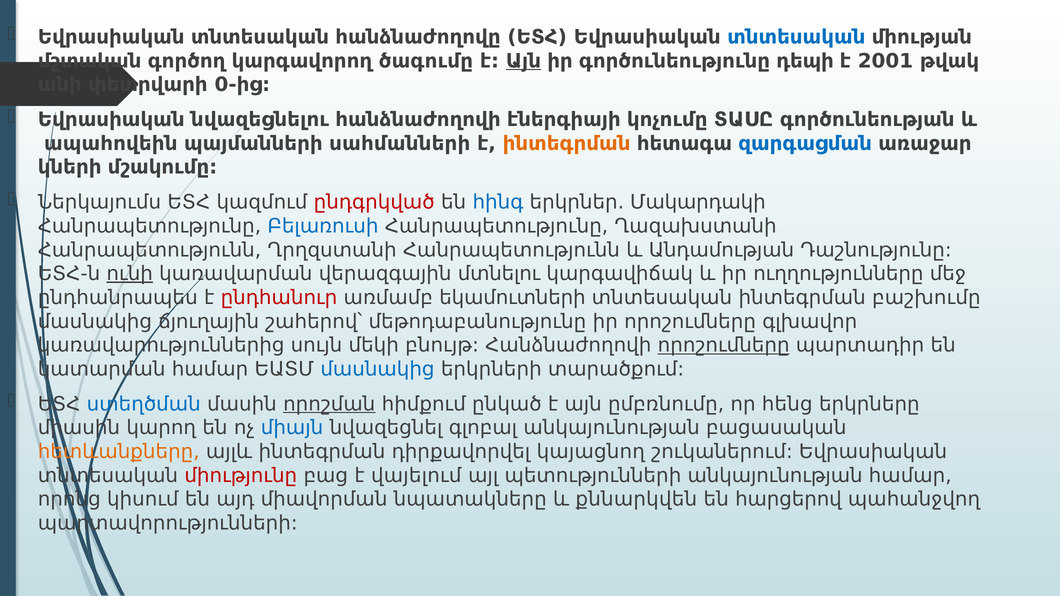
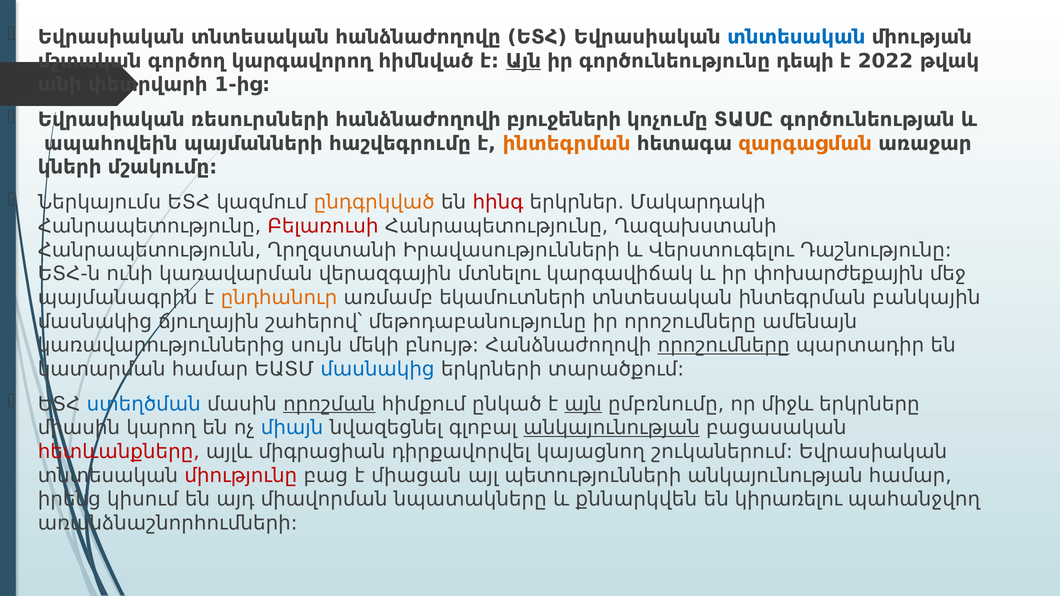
ծագումը: ծագումը -> հիմնված (426, 61)
2001: 2001 -> 2022 (885, 61)
0-ից: 0-ից -> 1-ից (242, 85)
նվազեցնելու: նվազեցնելու -> ռեսուրսների (260, 120)
էներգիայի: էներգիայի -> բյուջեների (564, 120)
սահմանների: սահմանների -> հաշվեգրումը (400, 144)
զարգացման colour: blue -> orange (805, 144)
ընդգրկված colour: red -> orange (374, 202)
հինգ colour: blue -> red (498, 202)
Բելառուսի colour: blue -> red (323, 226)
Ղրղզստանի Հանրապետությունն: Հանրապետությունն -> Իրավասությունների (511, 250)
Անդամության: Անդամության -> Վերստուգելու (721, 250)
ունի underline: present -> none (130, 274)
ուղղությունները: ուղղությունները -> փոխարժեքային (838, 274)
ընդհանրապես: ընդհանրապես -> պայմանագրին (118, 298)
ընդհանուր colour: red -> orange (279, 298)
բաշխումը: բաշխումը -> բանկային (926, 298)
գլխավոր: գլխավոր -> ամենայն (810, 322)
այն underline: none -> present (583, 404)
հենց: հենց -> միջև (787, 404)
անկայունության underline: none -> present (612, 428)
հետևանքները colour: orange -> red (119, 452)
այլև ինտեգրման: ինտեգրման -> միգրացիան (322, 452)
վայելում: վայելում -> միացան (416, 476)
որոնց: որոնց -> իրենց (69, 500)
հարցերով: հարցերով -> կիրառելու (789, 500)
պարտավորությունների: պարտավորությունների -> առանձնաշնորհումների (168, 523)
